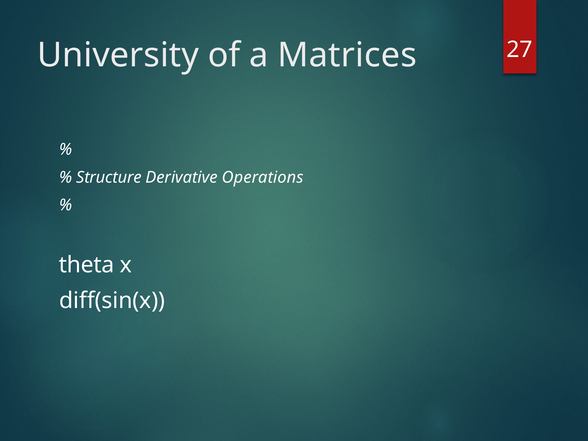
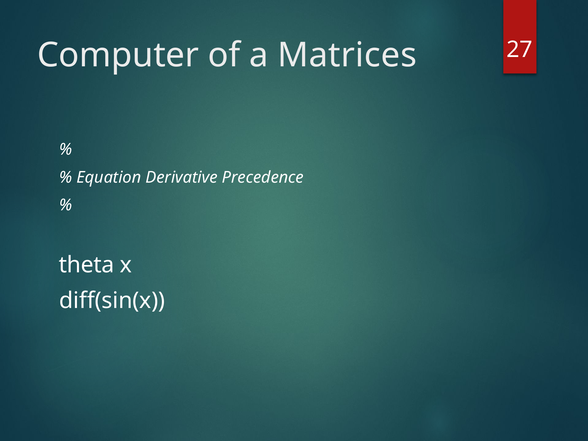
University: University -> Computer (118, 55)
Structure: Structure -> Equation (109, 177)
Operations: Operations -> Precedence (263, 177)
